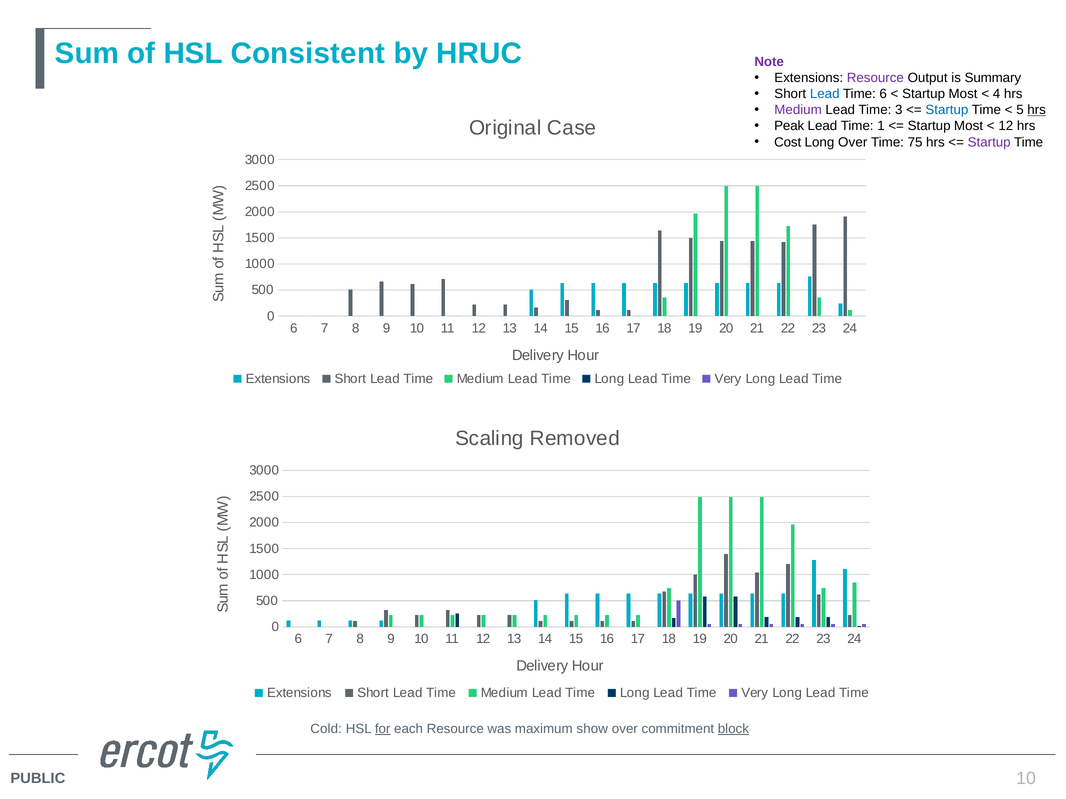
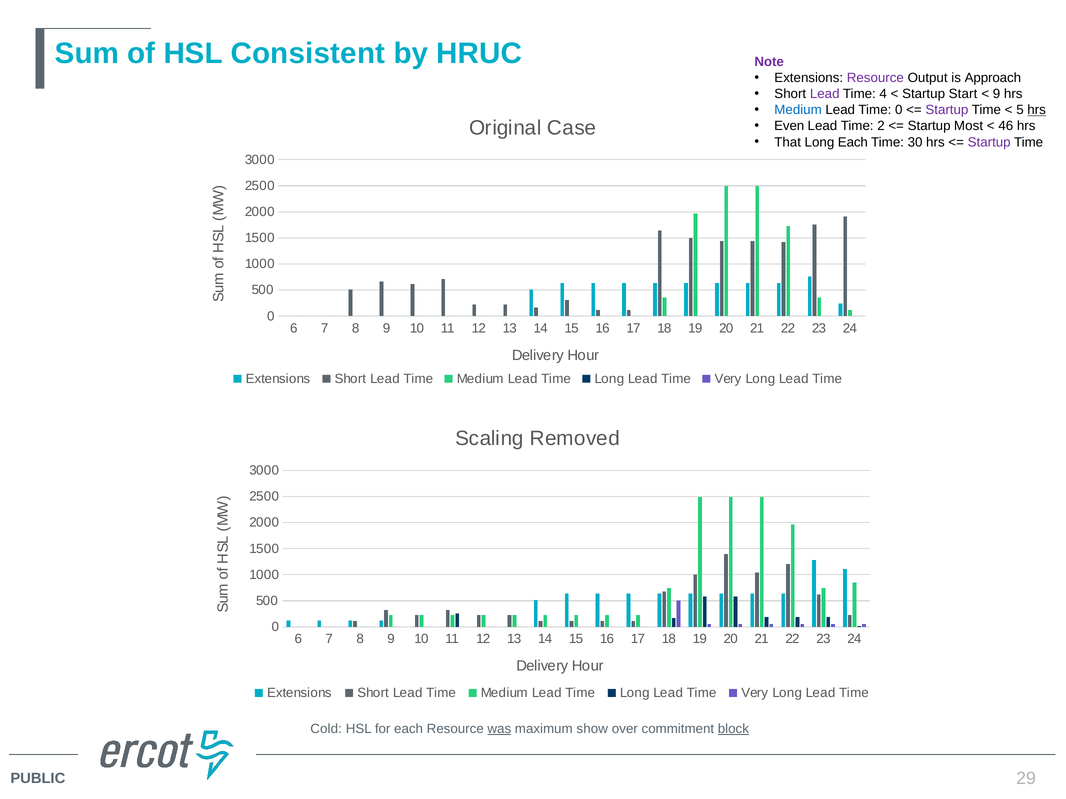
Summary: Summary -> Approach (993, 78)
Lead colour: blue -> purple (825, 94)
6: 6 -> 4 (883, 94)
Most: Most -> Start (963, 94)
4: 4 -> 9 (996, 94)
Medium colour: purple -> blue (798, 110)
Time 3: 3 -> 0 (899, 110)
Startup colour: blue -> purple (947, 110)
Peak: Peak -> Even (789, 126)
1: 1 -> 2 (881, 126)
12: 12 -> 46 (1006, 126)
Cost: Cost -> That (788, 142)
Long Over: Over -> Each (853, 142)
75: 75 -> 30 (915, 142)
for underline: present -> none (383, 729)
was underline: none -> present (499, 729)
10: 10 -> 29 (1026, 779)
